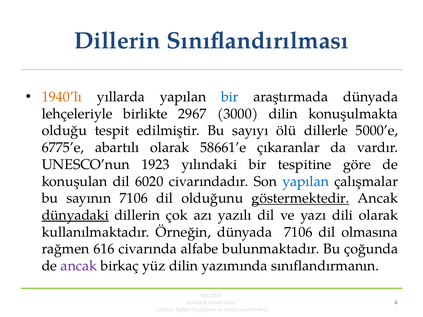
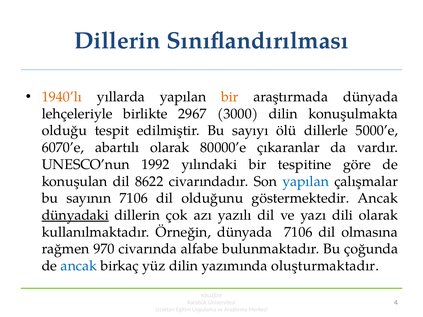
bir colour: blue -> orange (230, 97)
6775’e: 6775’e -> 6070’e (63, 148)
58661’e: 58661’e -> 80000’e (223, 148)
1923: 1923 -> 1992 (156, 165)
6020: 6020 -> 8622 (149, 182)
göstermektedir underline: present -> none (300, 198)
616: 616 -> 970 (104, 249)
ancak colour: purple -> blue (79, 266)
sınıflandırmanın: sınıflandırmanın -> oluşturmaktadır (325, 266)
